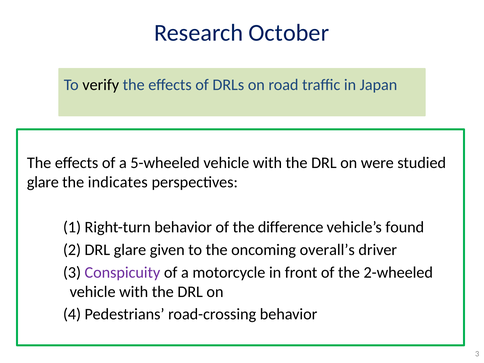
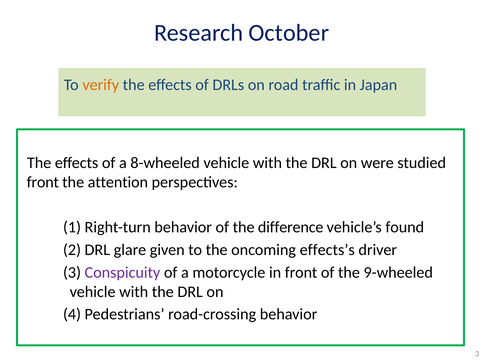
verify colour: black -> orange (101, 85)
5-wheeled: 5-wheeled -> 8-wheeled (165, 163)
glare: glare -> front (43, 182)
indicates: indicates -> attention (118, 182)
overall’s: overall’s -> effects’s (327, 250)
2-wheeled: 2-wheeled -> 9-wheeled (398, 272)
